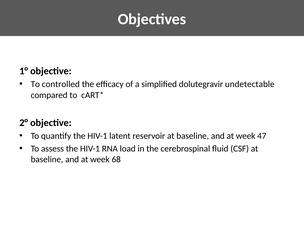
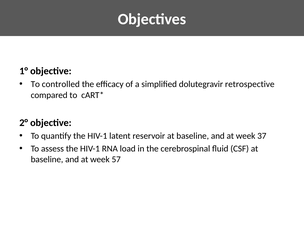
undetectable: undetectable -> retrospective (250, 84)
47: 47 -> 37 (262, 136)
68: 68 -> 57 (116, 159)
